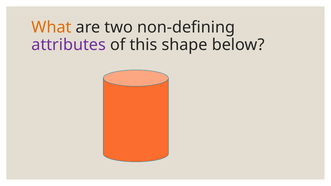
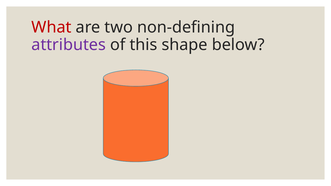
What colour: orange -> red (51, 27)
